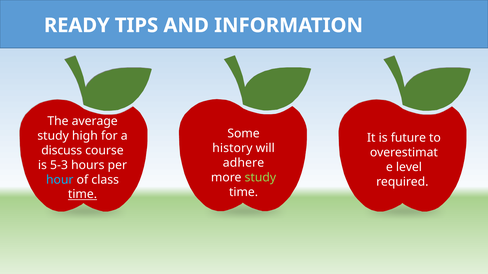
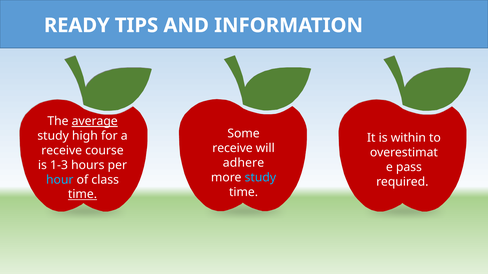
average underline: none -> present (95, 121)
future: future -> within (408, 138)
history: history -> receive (232, 149)
discuss: discuss -> receive (62, 151)
5-3: 5-3 -> 1-3 (59, 165)
level: level -> pass (409, 168)
study colour: light green -> light blue (260, 178)
